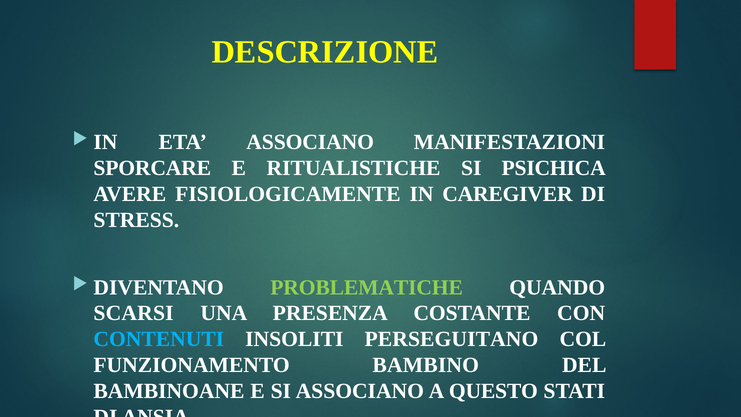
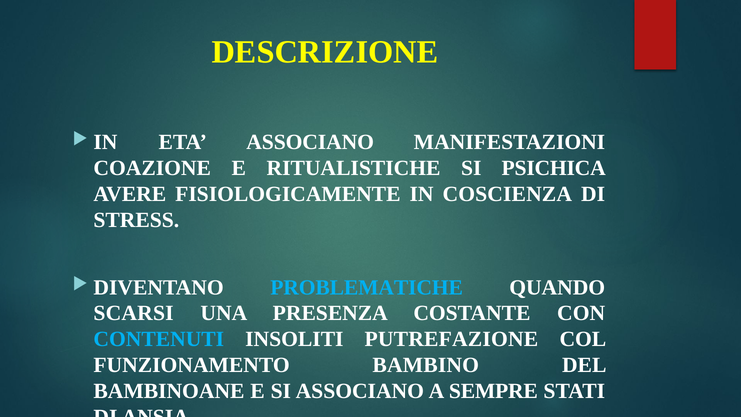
SPORCARE: SPORCARE -> COAZIONE (152, 168)
CAREGIVER: CAREGIVER -> COSCIENZA (507, 194)
PROBLEMATICHE colour: light green -> light blue (367, 287)
PERSEGUITANO: PERSEGUITANO -> PUTREFAZIONE (451, 339)
QUESTO: QUESTO -> SEMPRE (493, 391)
